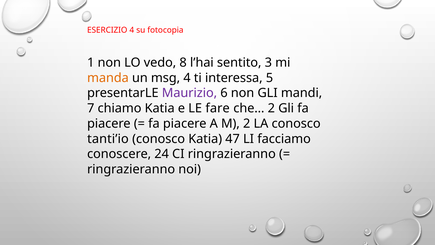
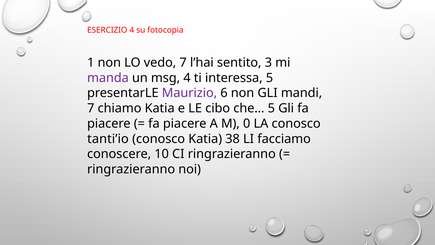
vedo 8: 8 -> 7 (183, 62)
manda colour: orange -> purple (108, 78)
fare: fare -> cibo (218, 108)
che… 2: 2 -> 5 (271, 108)
M 2: 2 -> 0 (247, 123)
47: 47 -> 38 (233, 139)
24: 24 -> 10 (162, 154)
